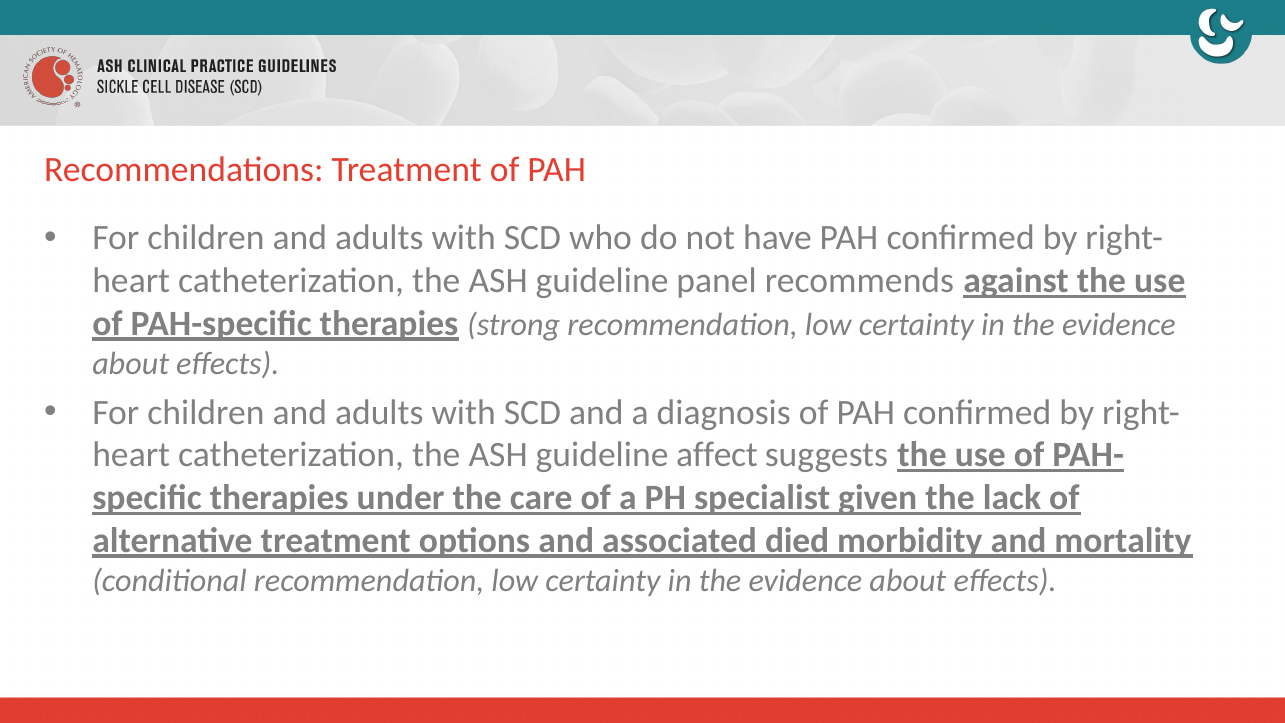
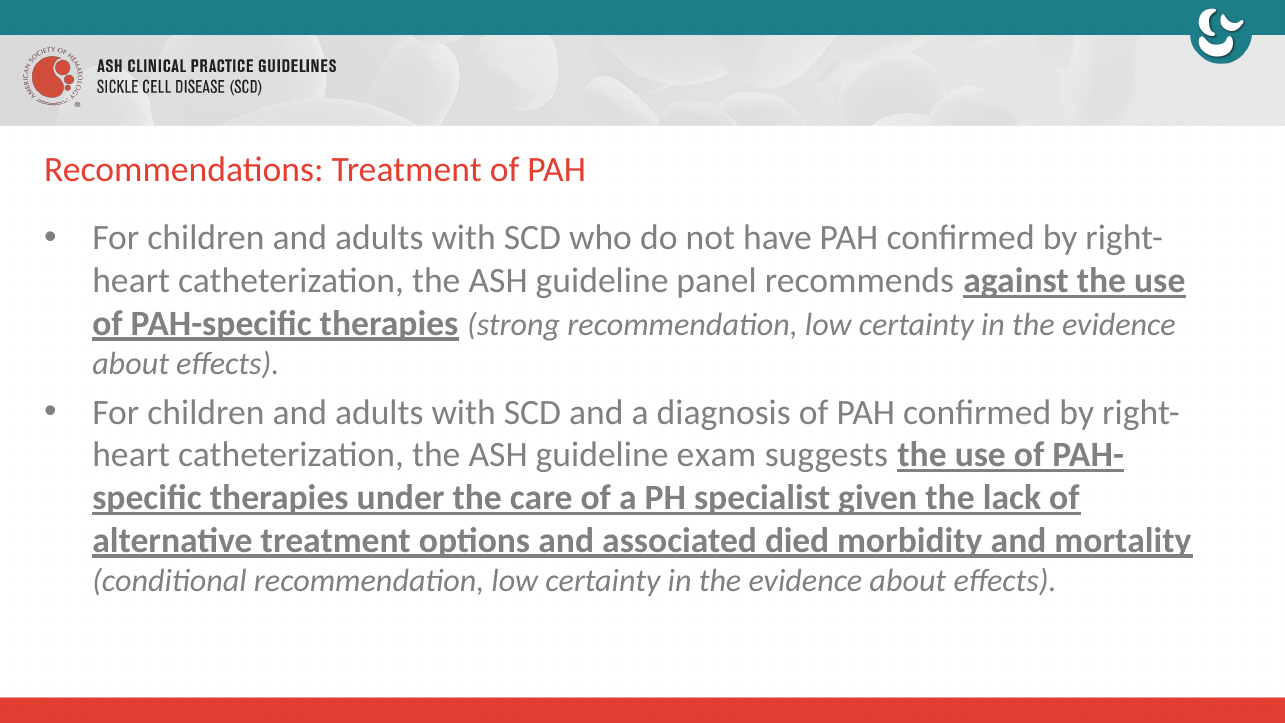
affect: affect -> exam (717, 455)
